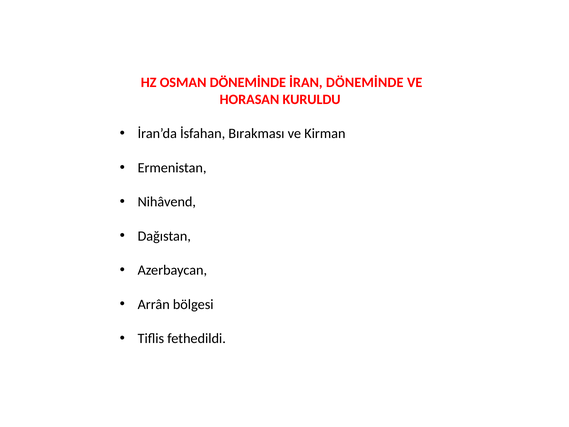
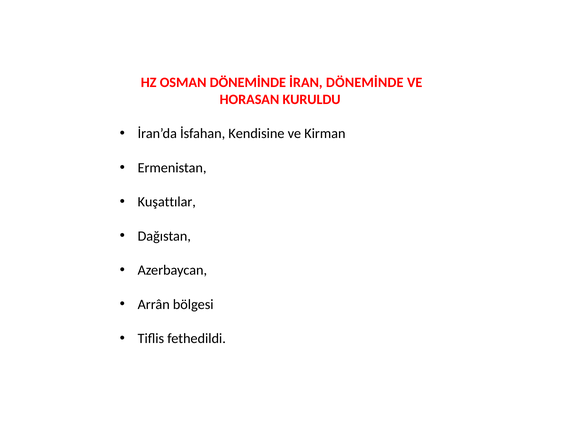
Bırakması: Bırakması -> Kendisine (256, 134)
Nihâvend: Nihâvend -> Kuşattılar (167, 202)
